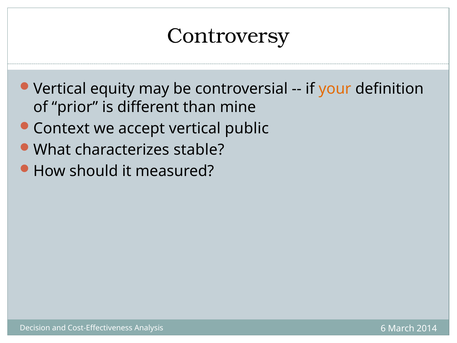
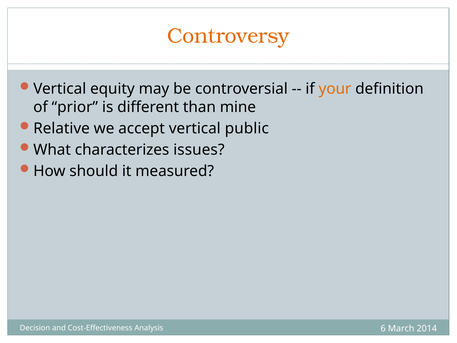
Controversy colour: black -> orange (228, 36)
Context: Context -> Relative (62, 128)
stable: stable -> issues (199, 150)
